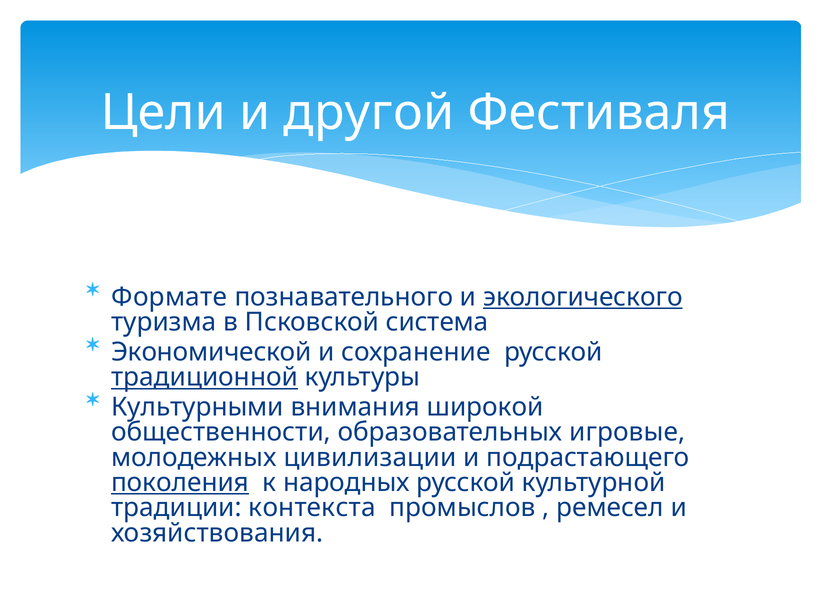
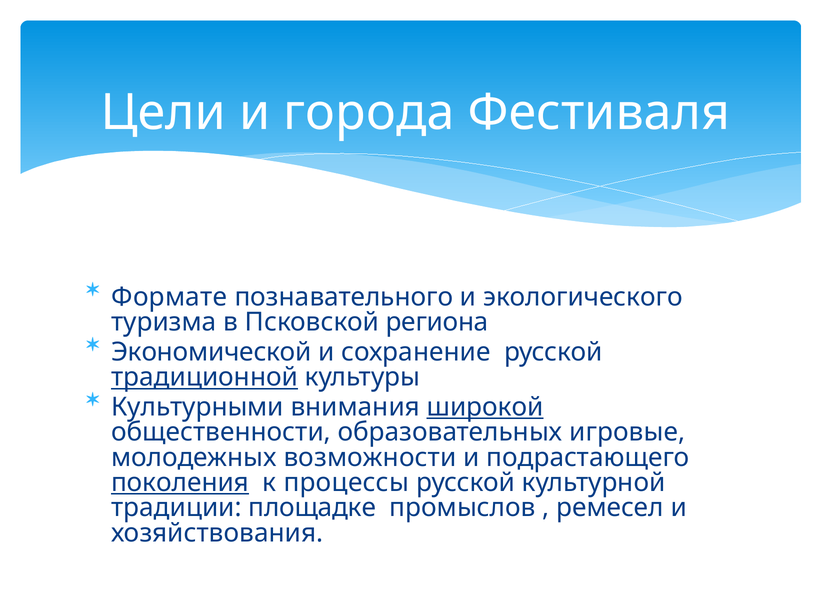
другой: другой -> города (369, 113)
экологического underline: present -> none (583, 297)
система: система -> региона (437, 322)
широкой underline: none -> present (485, 407)
цивилизации: цивилизации -> возможности (370, 457)
народных: народных -> процессы (346, 482)
контекста: контекста -> площадке (312, 508)
